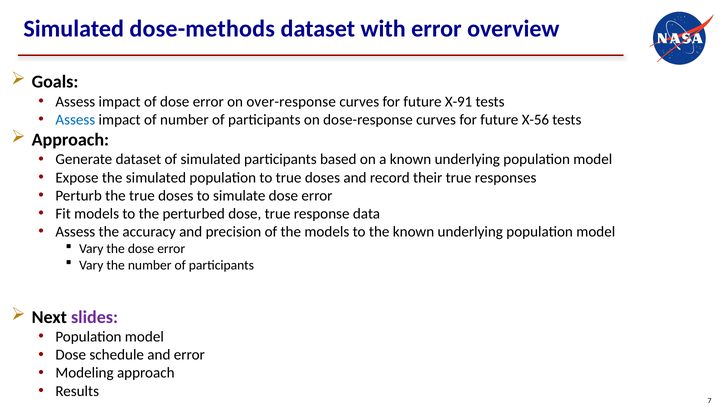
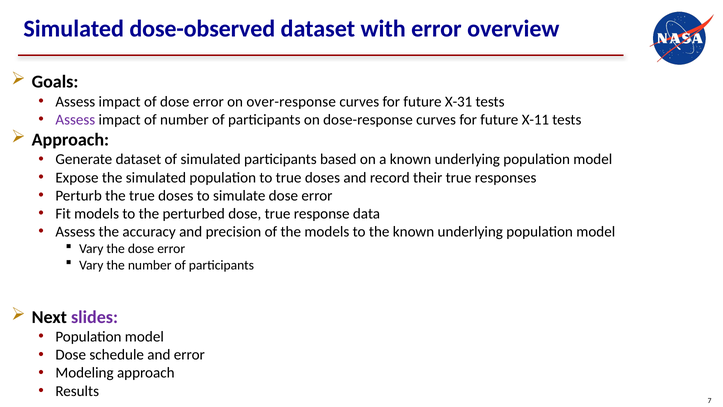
dose-methods: dose-methods -> dose-observed (202, 29)
X-91: X-91 -> X-31 (459, 102)
Assess colour: blue -> purple (75, 120)
X-56: X-56 -> X-11 (535, 120)
